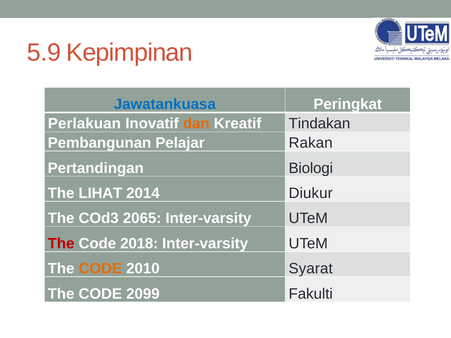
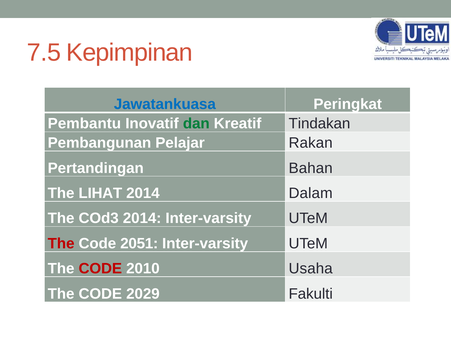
5.9: 5.9 -> 7.5 (44, 52)
Perlakuan: Perlakuan -> Pembantu (84, 124)
dan colour: orange -> green (196, 124)
Biologi: Biologi -> Bahan (311, 168)
Diukur: Diukur -> Dalam (311, 193)
COd3 2065: 2065 -> 2014 (142, 218)
2018: 2018 -> 2051 (139, 244)
CODE colour: orange -> red (100, 269)
Syarat: Syarat -> Usaha (311, 269)
2099: 2099 -> 2029 (143, 294)
